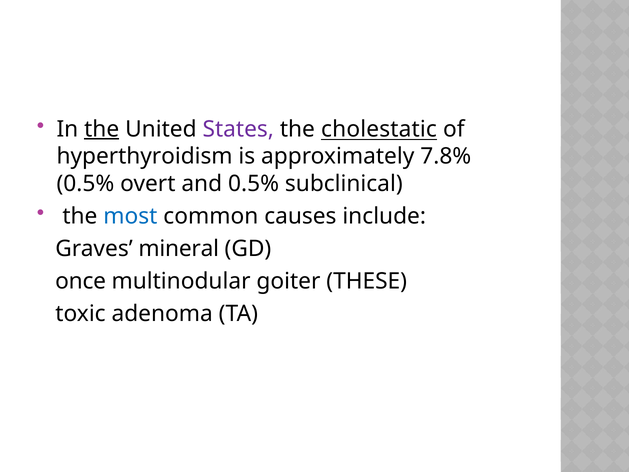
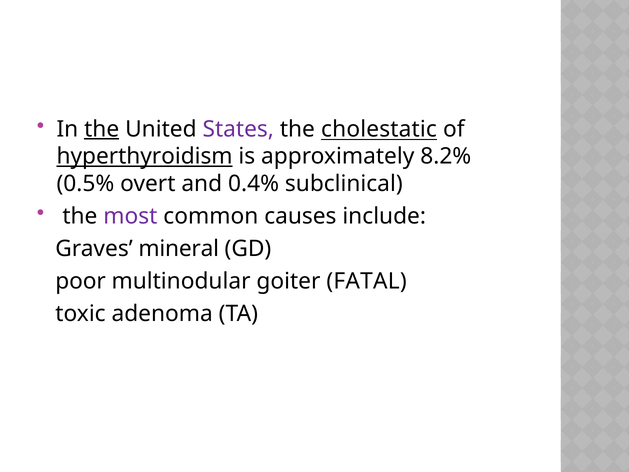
hyperthyroidism underline: none -> present (145, 156)
7.8%: 7.8% -> 8.2% (446, 156)
and 0.5%: 0.5% -> 0.4% (254, 184)
most colour: blue -> purple (130, 216)
once: once -> poor (81, 281)
THESE: THESE -> FATAL (367, 281)
